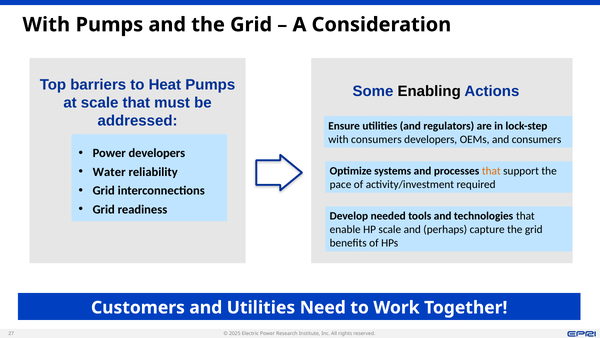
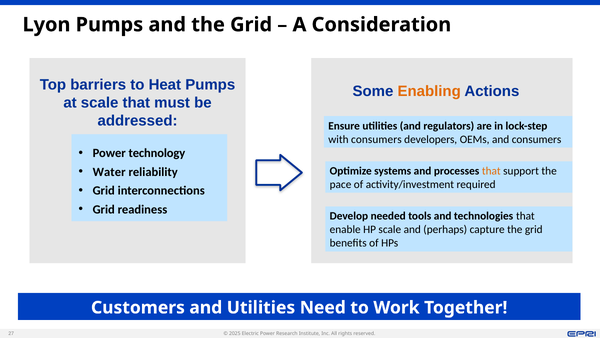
With: With -> Lyon (46, 25)
Enabling colour: black -> orange (429, 91)
Power developers: developers -> technology (157, 153)
